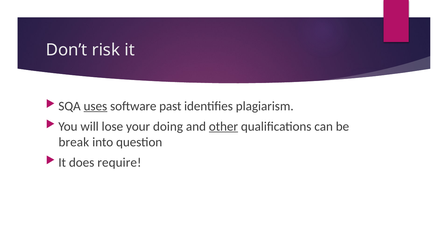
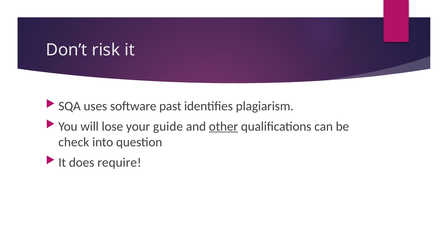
uses underline: present -> none (95, 106)
doing: doing -> guide (168, 126)
break: break -> check (74, 142)
